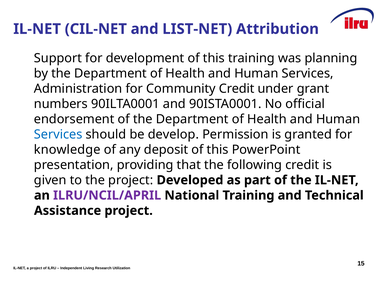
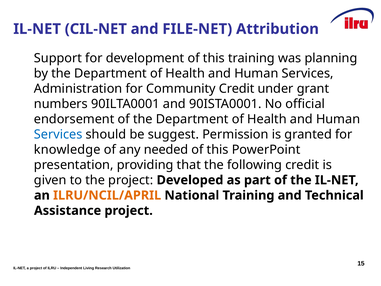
LIST-NET: LIST-NET -> FILE-NET (197, 29)
develop: develop -> suggest (173, 134)
deposit: deposit -> needed (166, 149)
ILRU/NCIL/APRIL colour: purple -> orange (107, 195)
